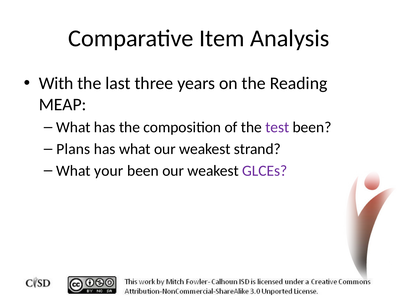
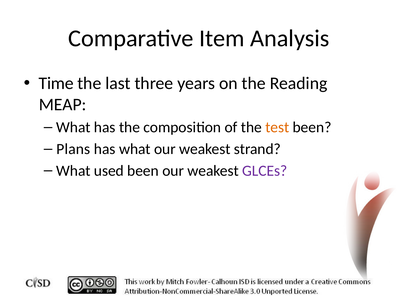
With: With -> Time (56, 83)
test colour: purple -> orange (277, 128)
your: your -> used (109, 171)
